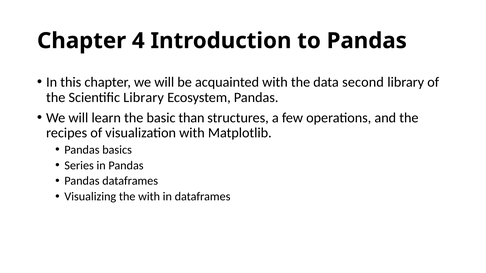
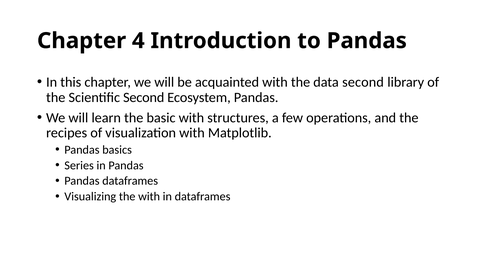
Scientific Library: Library -> Second (144, 97)
basic than: than -> with (191, 118)
